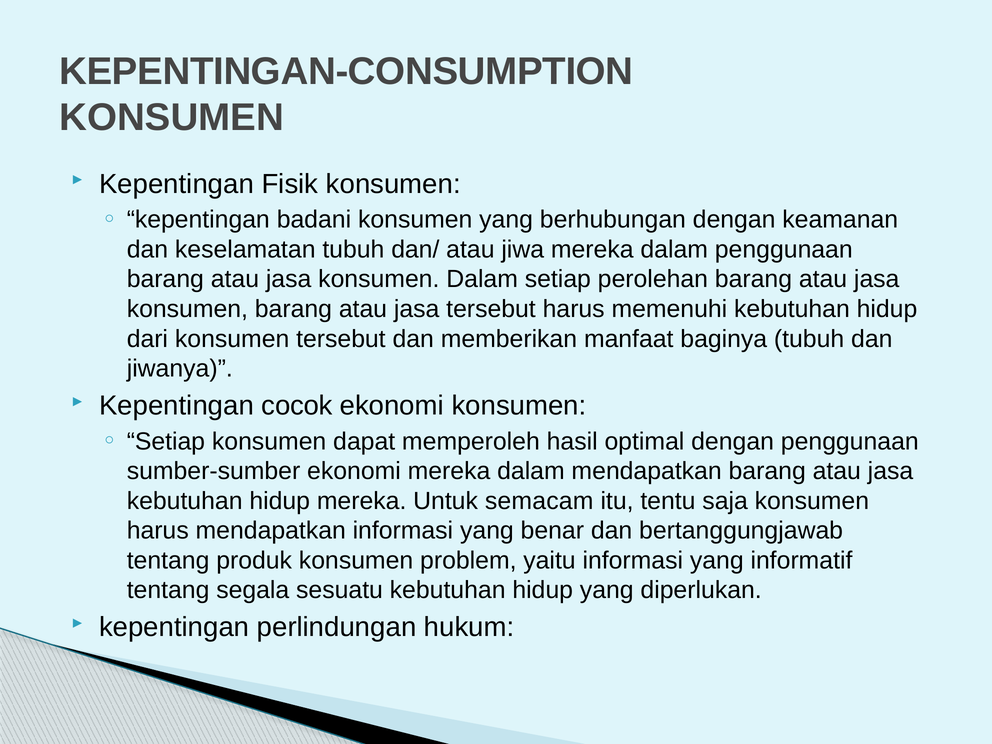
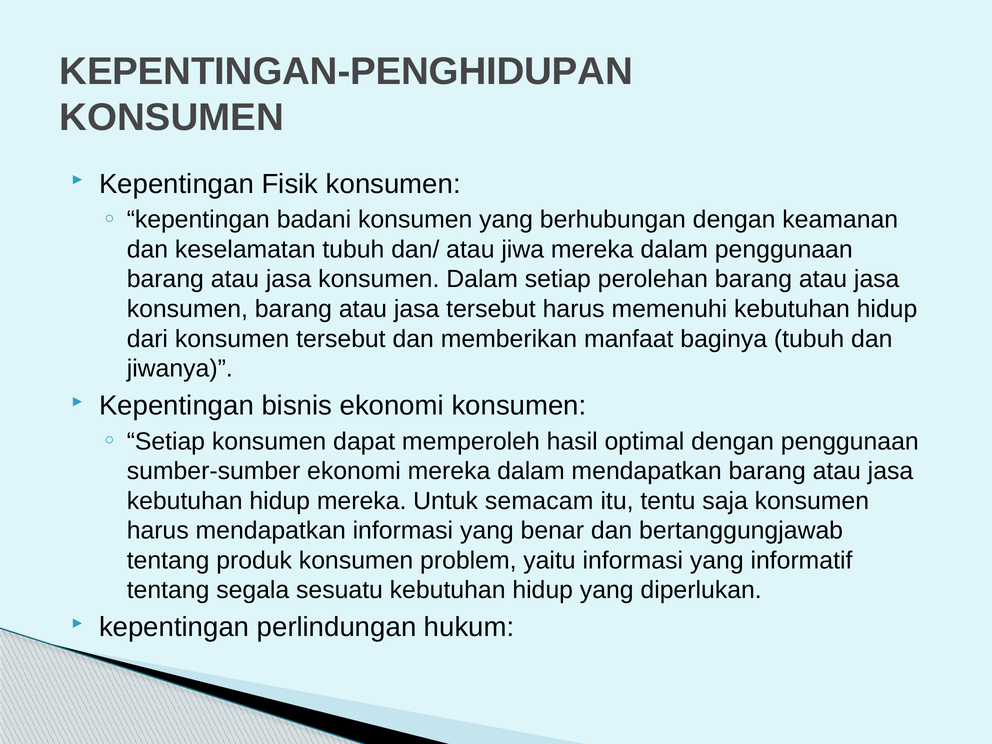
KEPENTINGAN-CONSUMPTION: KEPENTINGAN-CONSUMPTION -> KEPENTINGAN-PENGHIDUPAN (346, 71)
cocok: cocok -> bisnis (297, 406)
